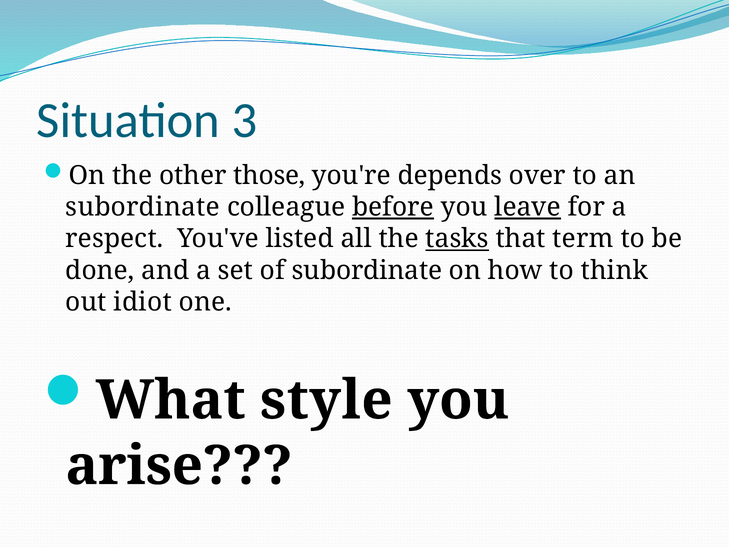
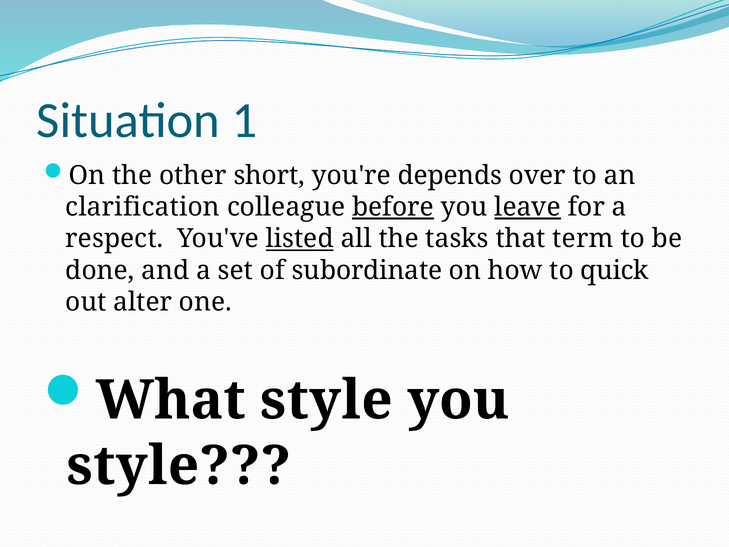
3: 3 -> 1 (244, 120)
those: those -> short (269, 176)
subordinate: subordinate -> clarification (143, 207)
listed underline: none -> present (300, 239)
tasks underline: present -> none (457, 239)
think: think -> quick (615, 270)
idiot: idiot -> alter (143, 302)
arise: arise -> style (179, 466)
